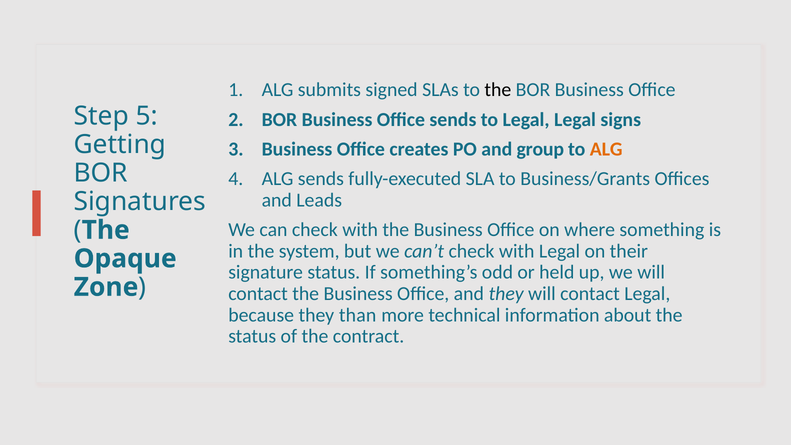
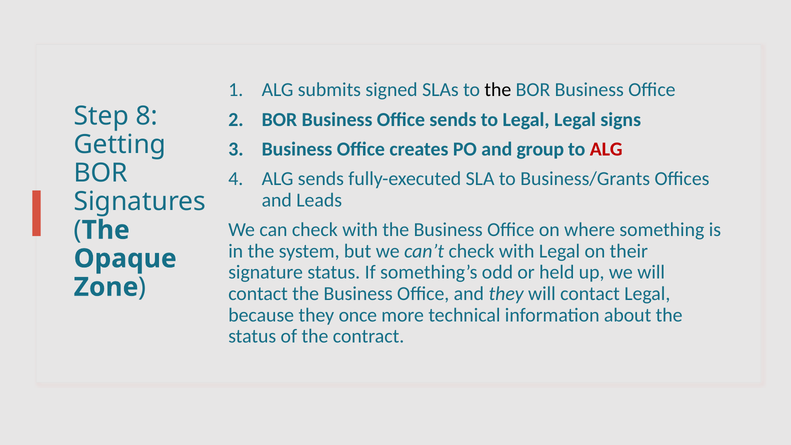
5: 5 -> 8 (147, 116)
ALG colour: orange -> red (606, 149)
than: than -> once (358, 315)
